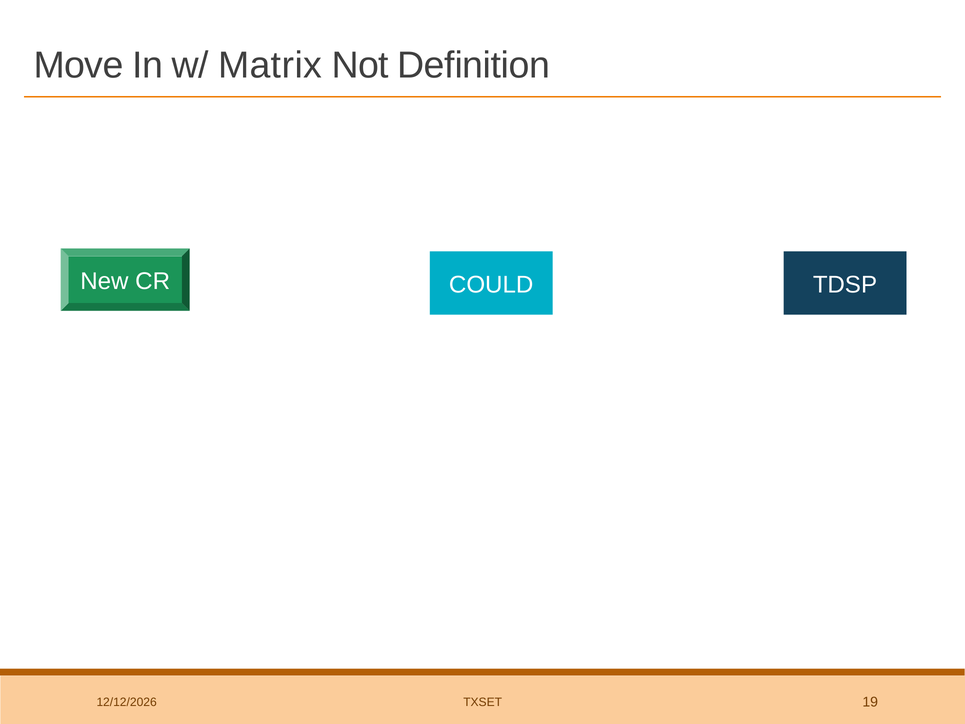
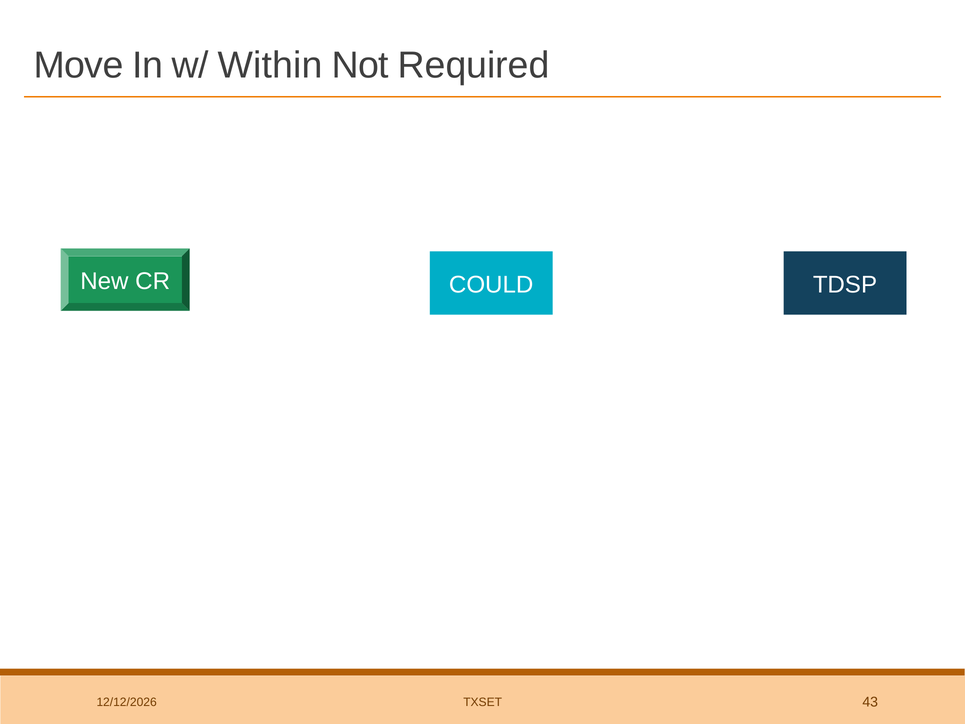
w/ Matrix: Matrix -> Within (270, 65)
Definition: Definition -> Required (474, 65)
19: 19 -> 43 (870, 702)
